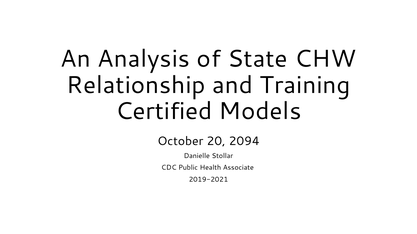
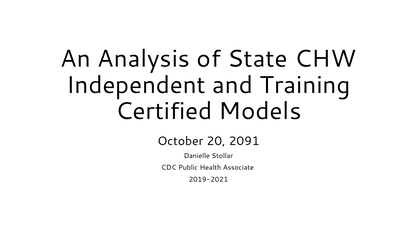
Relationship: Relationship -> Independent (136, 85)
2094: 2094 -> 2091 (244, 141)
